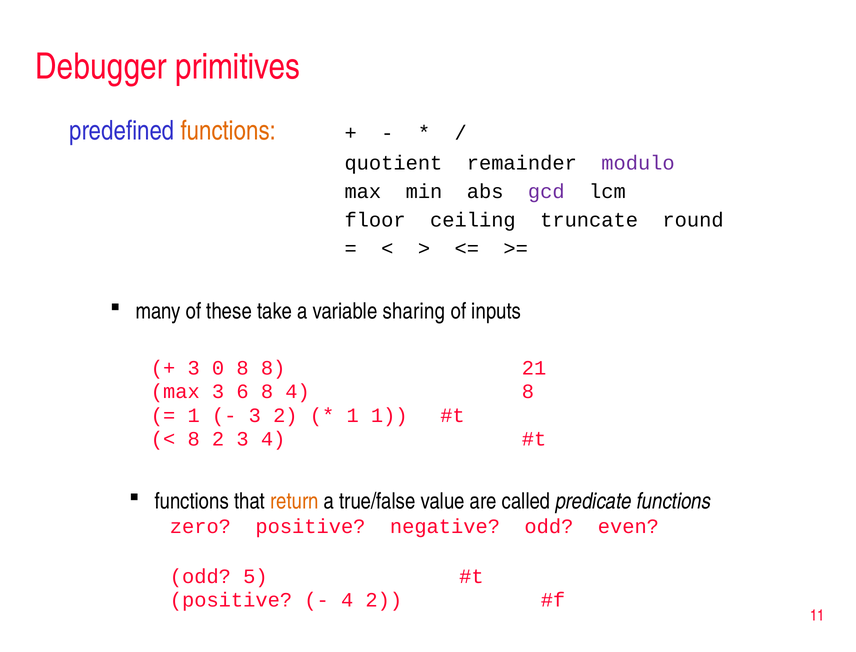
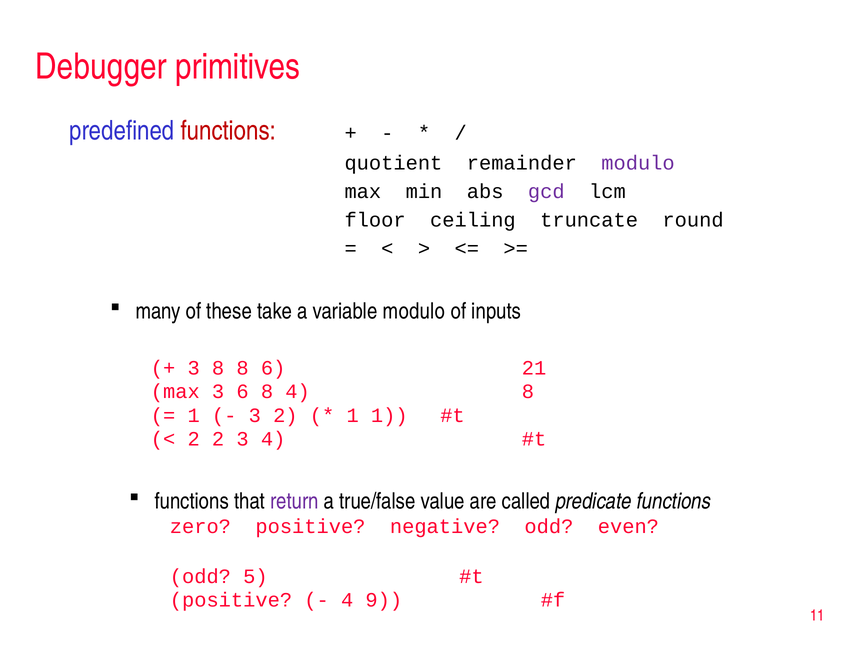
functions colour: orange -> red (228, 131)
variable sharing: sharing -> modulo (414, 311)
3 0: 0 -> 8 (218, 368)
8 8: 8 -> 6 (273, 368)
8: 8 -> 2 (194, 439)
return colour: orange -> purple (294, 502)
4 2: 2 -> 9 (384, 600)
